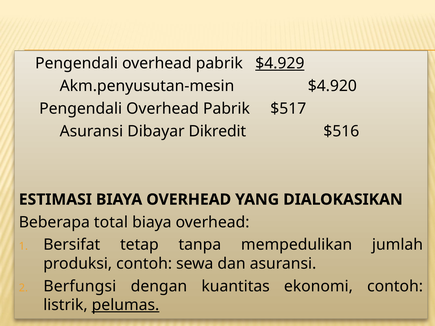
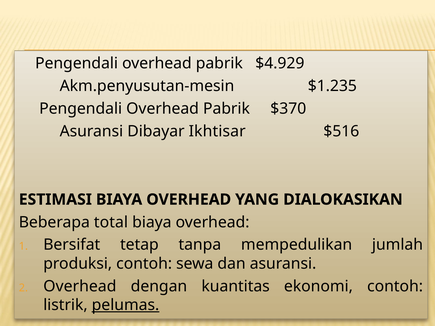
$4.929 underline: present -> none (280, 63)
$4.920: $4.920 -> $1.235 (332, 86)
$517: $517 -> $370 (288, 109)
Dikredit: Dikredit -> Ikhtisar (217, 132)
Berfungsi: Berfungsi -> Overhead (80, 286)
